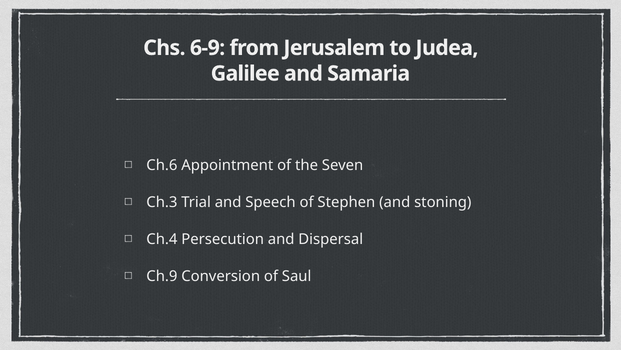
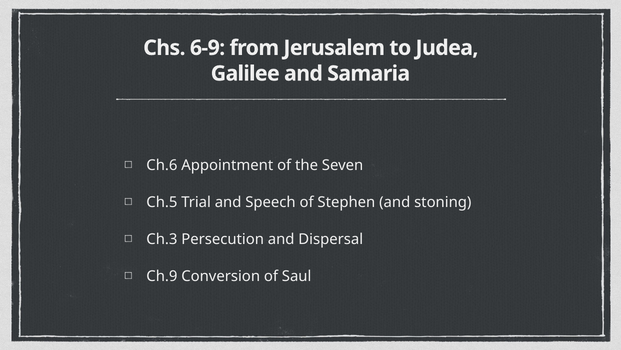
Ch.3: Ch.3 -> Ch.5 (162, 202)
Ch.4: Ch.4 -> Ch.3 (162, 239)
